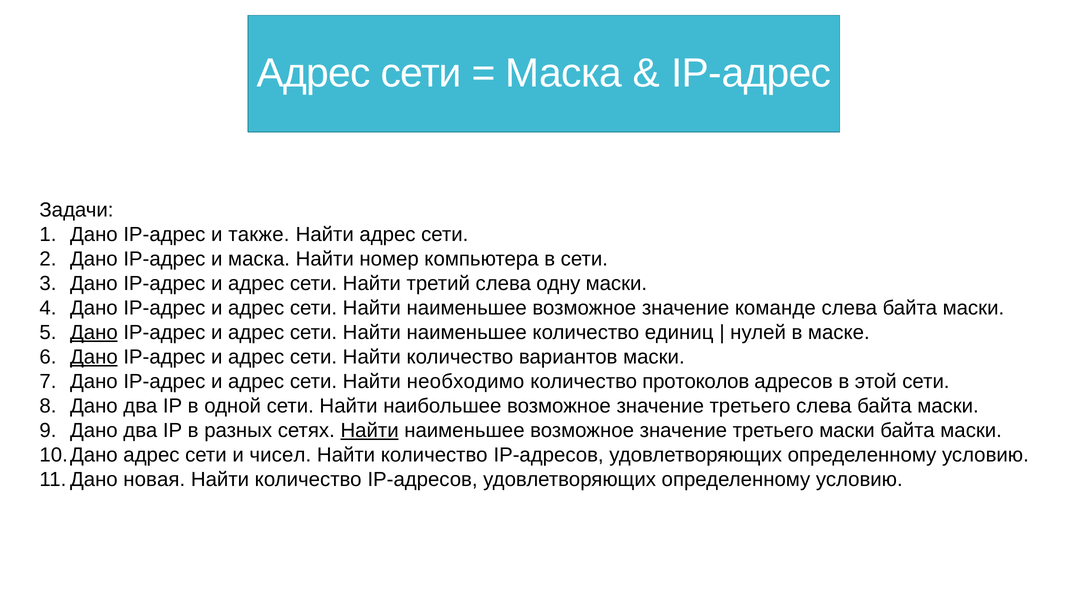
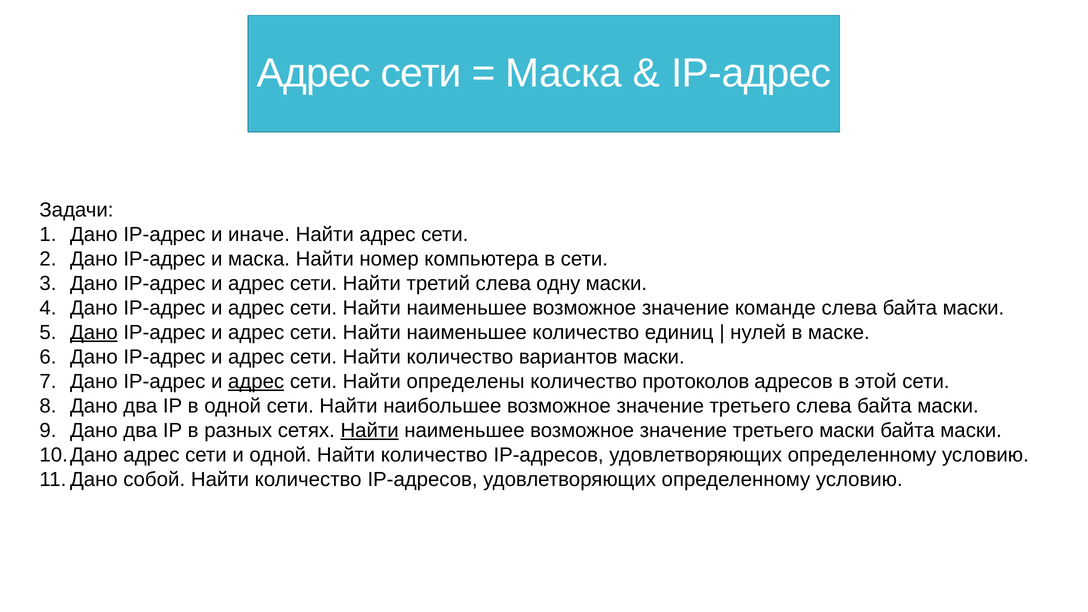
также: также -> иначе (259, 235)
Дано underline: present -> none (94, 357)
адрес underline: none -> present (256, 382)
необходимо: необходимо -> определены (466, 382)
и чисел: чисел -> одной (280, 455)
новая: новая -> собой (154, 479)
